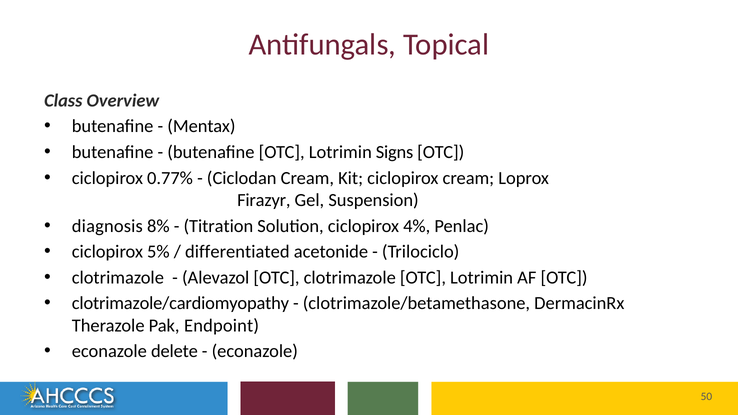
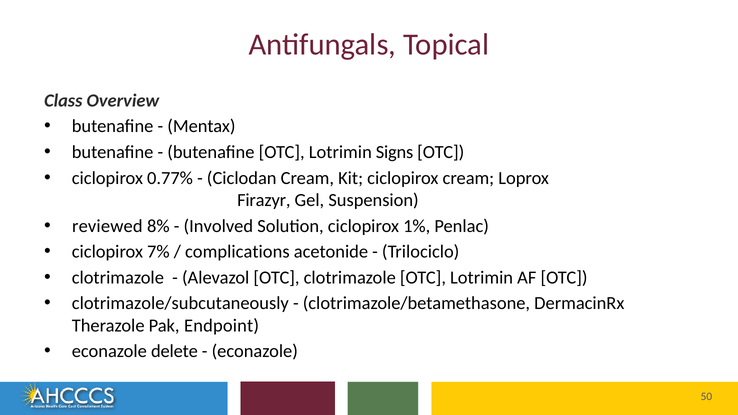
diagnosis: diagnosis -> reviewed (107, 226)
Titration: Titration -> Involved (218, 226)
4%: 4% -> 1% (417, 226)
5%: 5% -> 7% (158, 252)
differentiated: differentiated -> complications (237, 252)
clotrimazole/cardiomyopathy: clotrimazole/cardiomyopathy -> clotrimazole/subcutaneously (180, 303)
